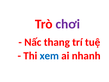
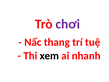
xem colour: blue -> black (49, 56)
